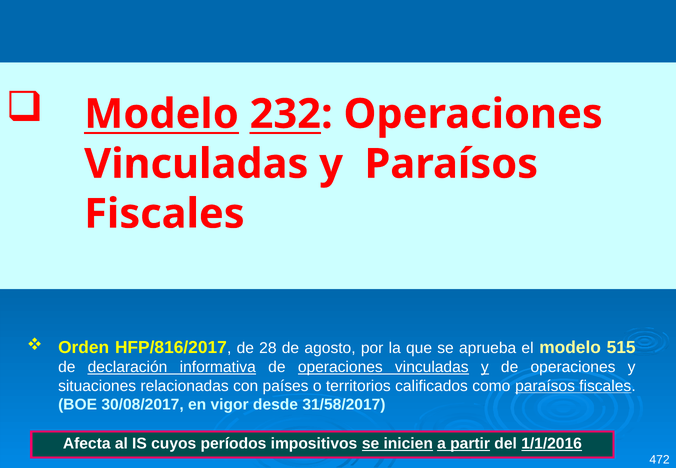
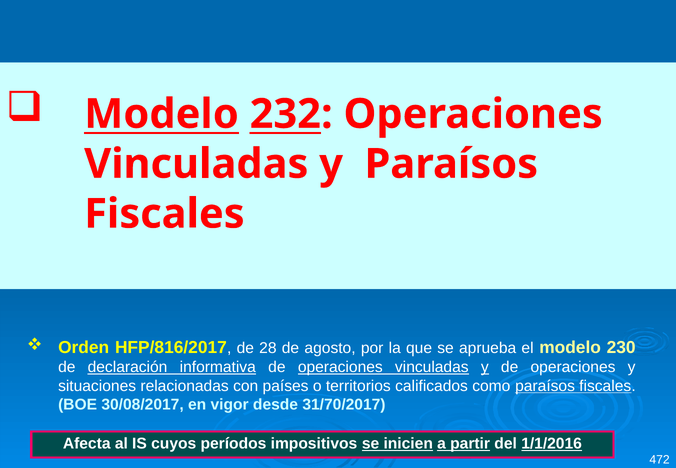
515: 515 -> 230 (621, 347)
31/58/2017: 31/58/2017 -> 31/70/2017 (344, 405)
